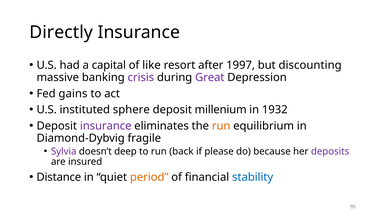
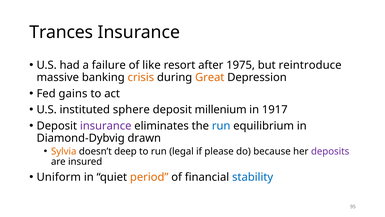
Directly: Directly -> Trances (61, 32)
capital: capital -> failure (109, 65)
1997: 1997 -> 1975 (241, 65)
discounting: discounting -> reintroduce (310, 65)
crisis colour: purple -> orange (141, 77)
Great colour: purple -> orange (210, 77)
1932: 1932 -> 1917 (275, 110)
run colour: orange -> blue (221, 126)
fragile: fragile -> drawn (144, 138)
Sylvia colour: purple -> orange (64, 151)
back: back -> legal (181, 151)
Distance: Distance -> Uniform (59, 177)
